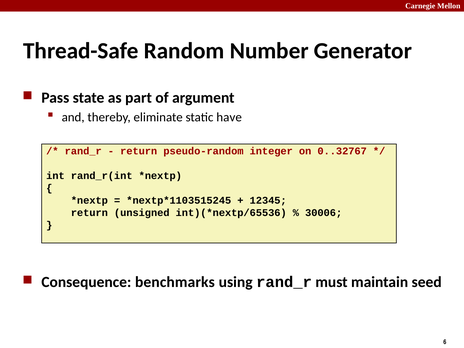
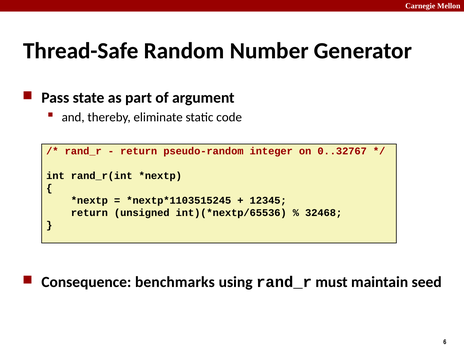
have: have -> code (229, 117)
30006: 30006 -> 32468 (324, 213)
